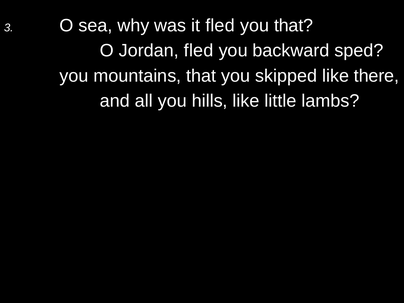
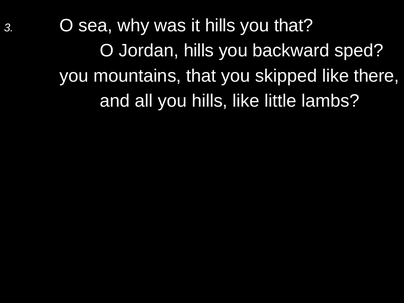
it fled: fled -> hills (220, 26)
Jordan fled: fled -> hills (199, 51)
